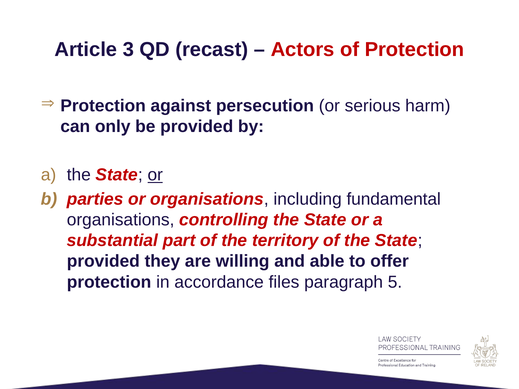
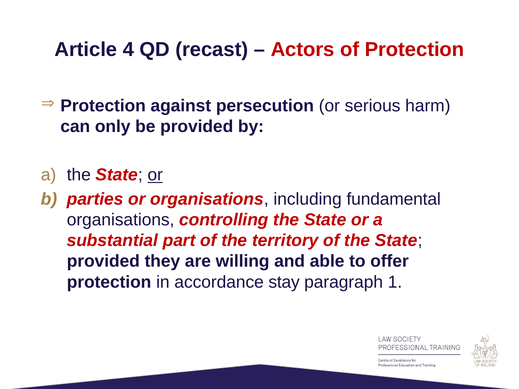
3: 3 -> 4 (128, 49)
files: files -> stay (284, 282)
5: 5 -> 1 (395, 282)
